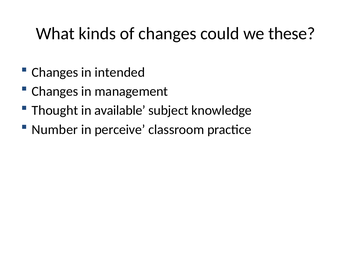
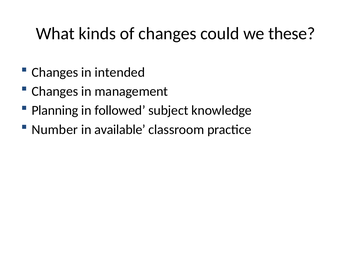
Thought: Thought -> Planning (55, 111)
available: available -> followed (120, 111)
perceive: perceive -> available (120, 130)
